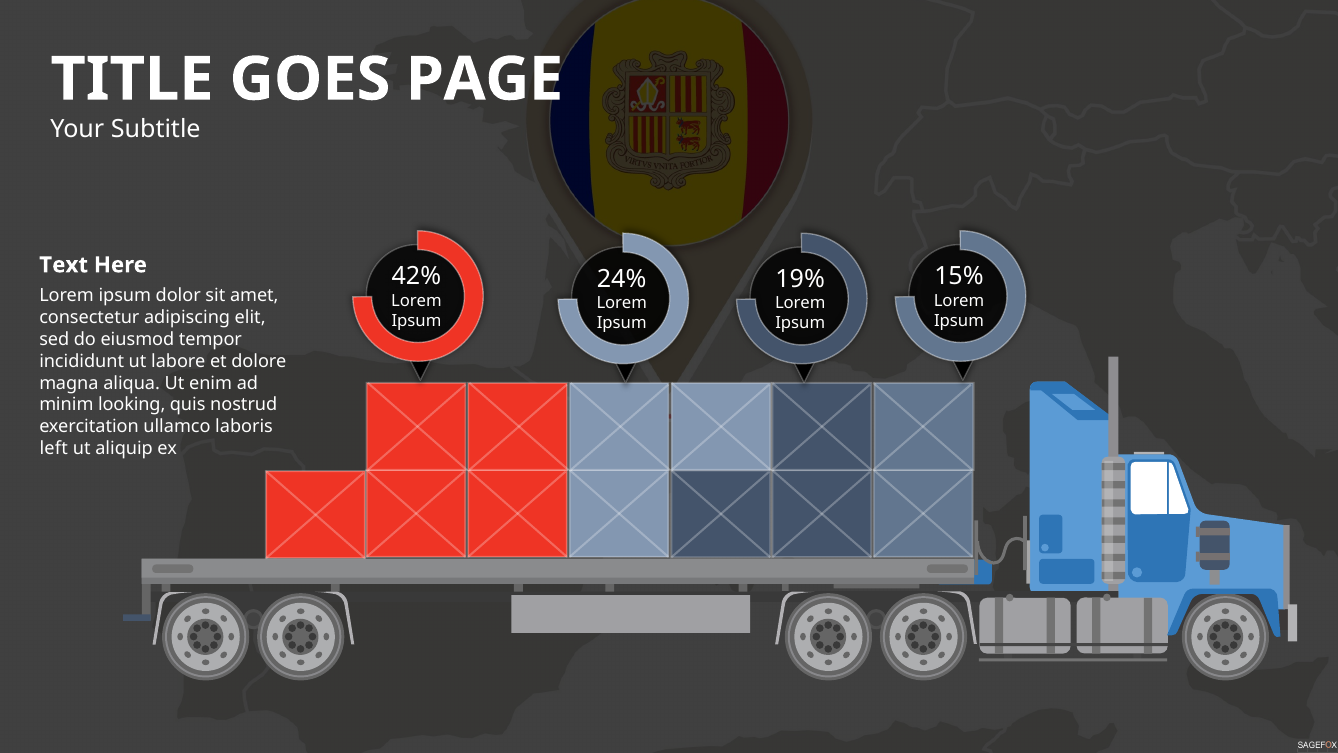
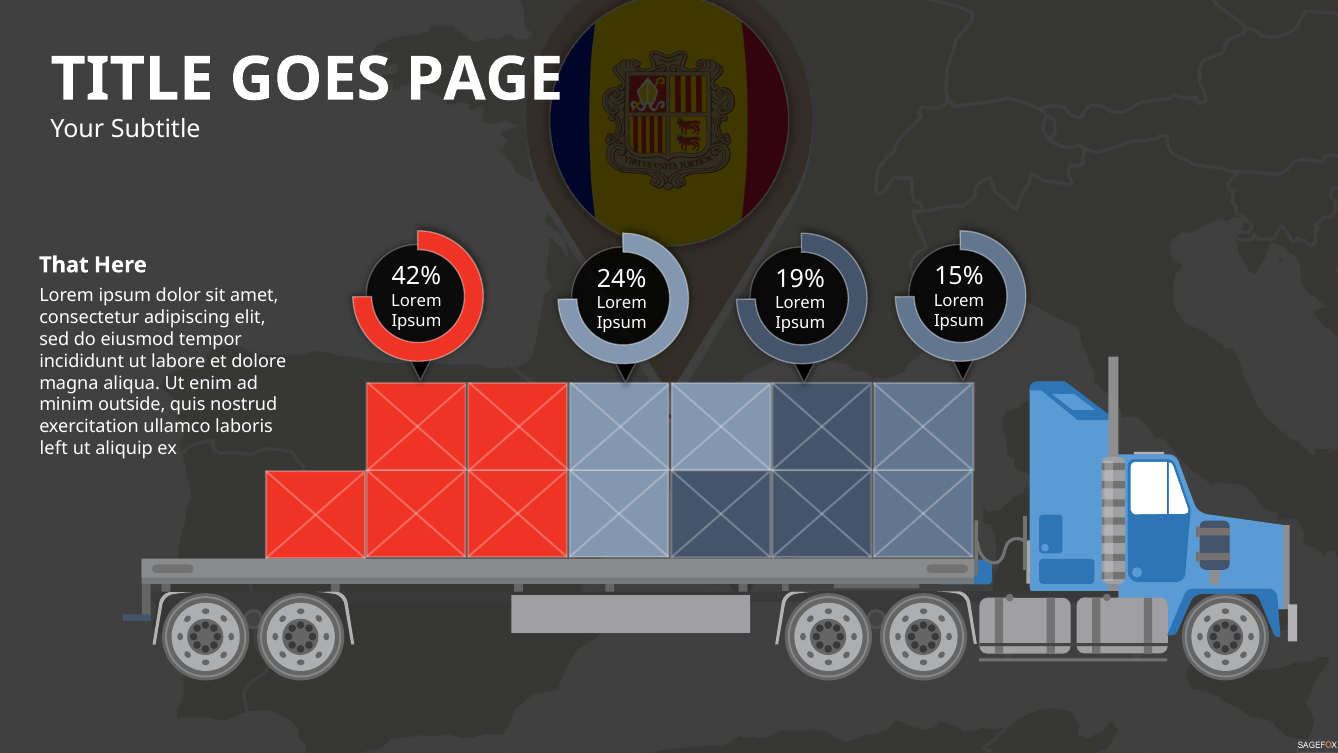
Text: Text -> That (64, 265)
looking: looking -> outside (132, 405)
